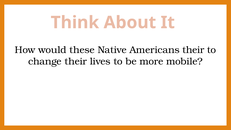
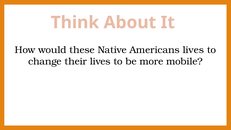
Americans their: their -> lives (193, 50)
